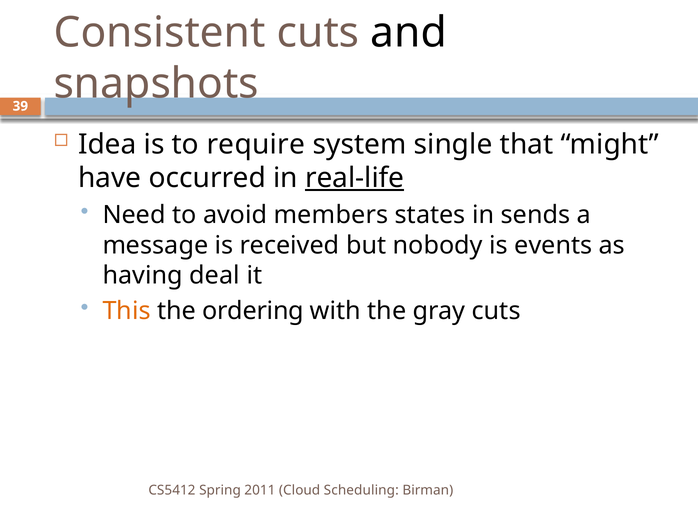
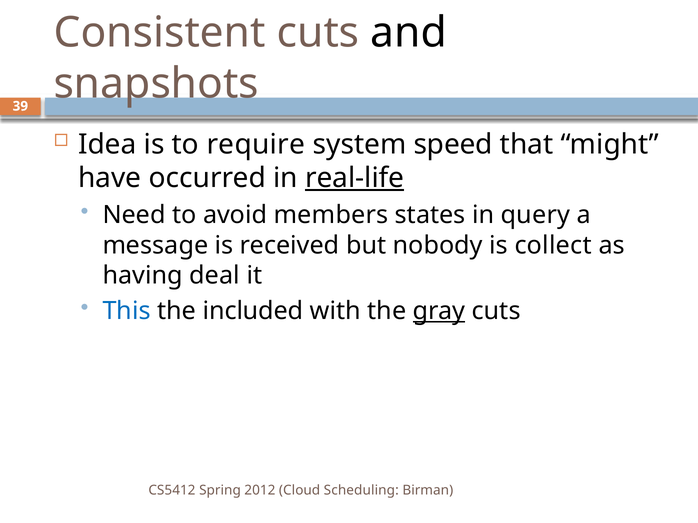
single: single -> speed (453, 144)
sends: sends -> query (535, 215)
events: events -> collect (553, 246)
This colour: orange -> blue (127, 311)
ordering: ordering -> included (253, 311)
gray underline: none -> present (439, 311)
2011: 2011 -> 2012 (260, 491)
